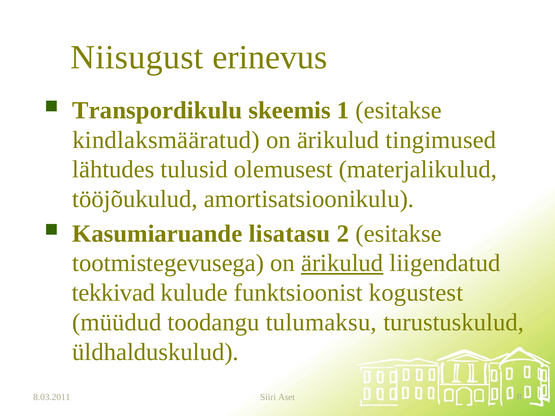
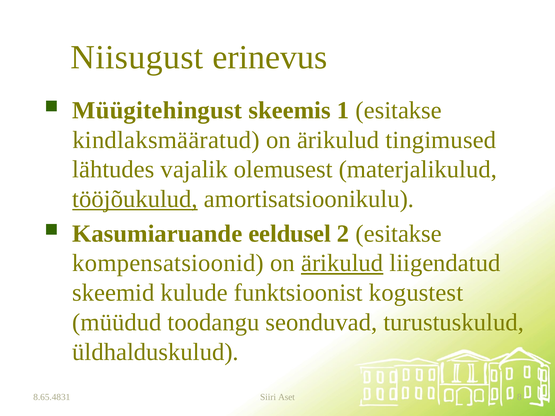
Transpordikulu: Transpordikulu -> Müügitehingust (157, 110)
tulusid: tulusid -> vajalik (194, 170)
tööjõukulud underline: none -> present (135, 199)
lisatasu: lisatasu -> eeldusel (290, 234)
tootmistegevusega: tootmistegevusega -> kompensatsioonid (168, 263)
tekkivad: tekkivad -> skeemid (113, 293)
tulumaksu: tulumaksu -> seonduvad (321, 323)
8.03.2011: 8.03.2011 -> 8.65.4831 (52, 398)
